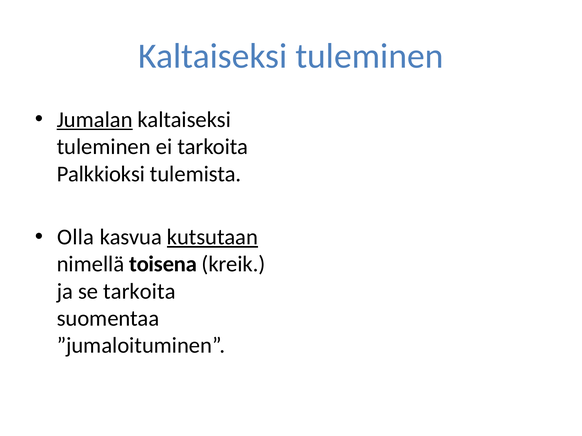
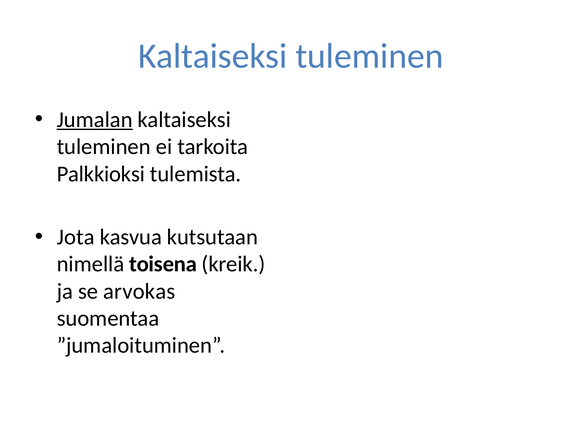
Olla: Olla -> Jota (76, 237)
kutsutaan underline: present -> none (212, 237)
se tarkoita: tarkoita -> arvokas (139, 292)
